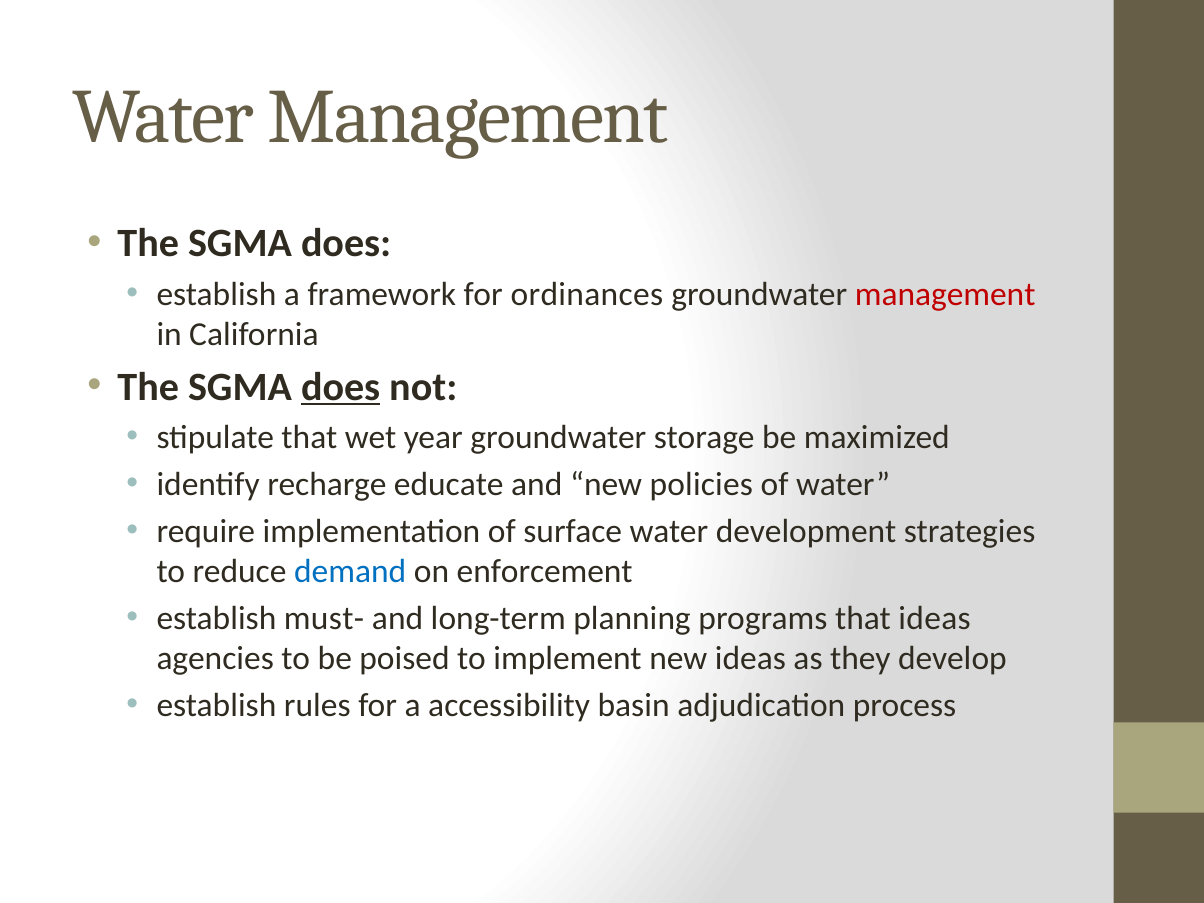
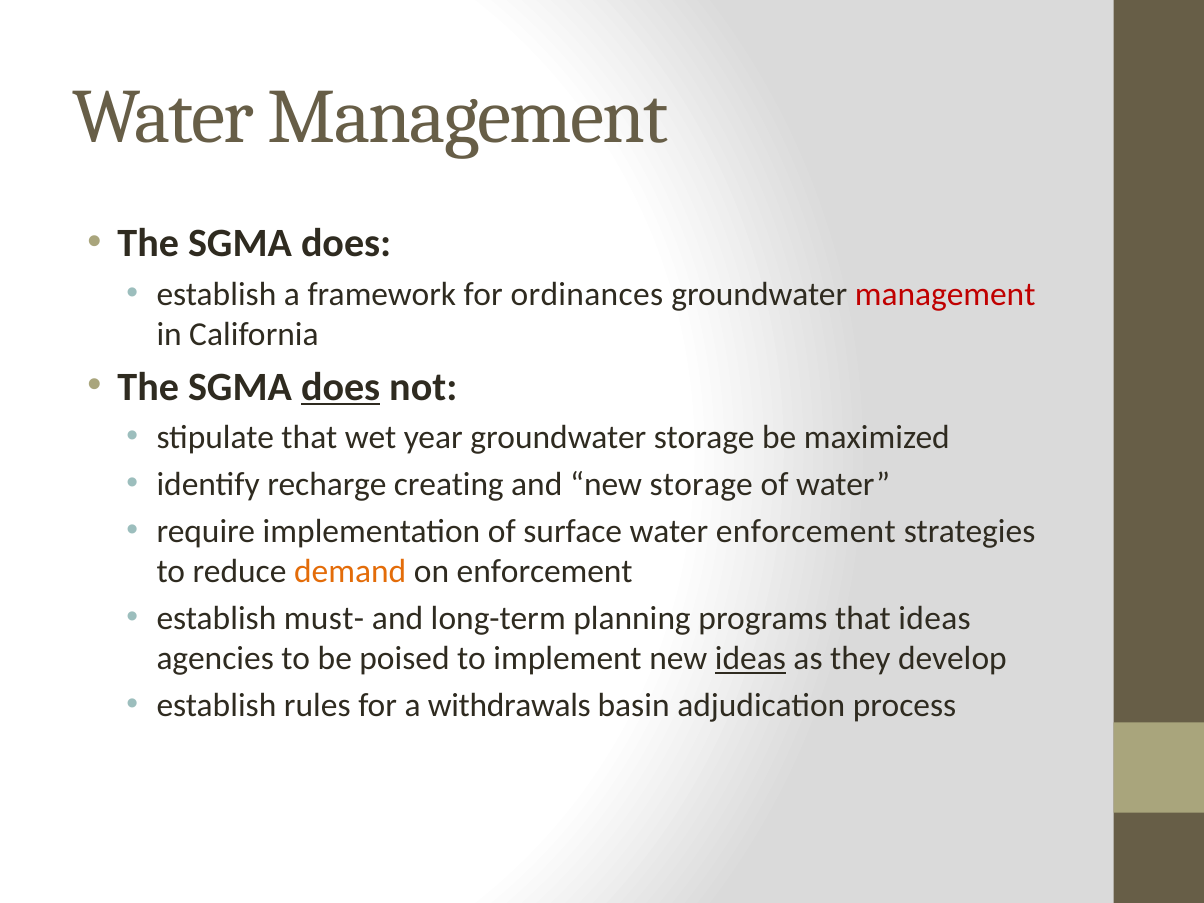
educate: educate -> creating (449, 484)
new policies: policies -> storage (701, 484)
water development: development -> enforcement (806, 531)
demand colour: blue -> orange (350, 571)
ideas underline: none -> present (750, 658)
accessibility: accessibility -> withdrawals (509, 705)
